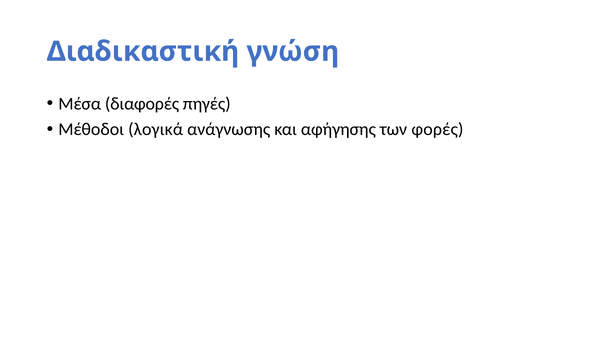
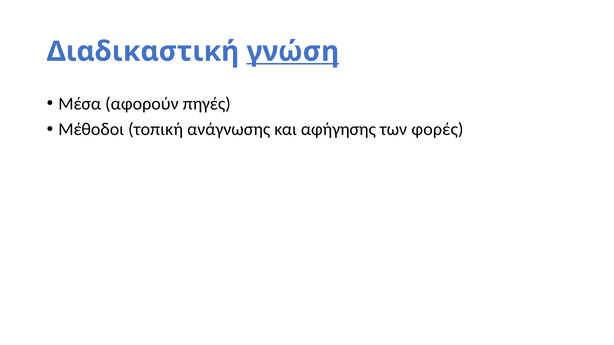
γνώση underline: none -> present (293, 52)
διαφορές: διαφορές -> αφορούν (142, 104)
λογικά: λογικά -> τοπική (156, 130)
